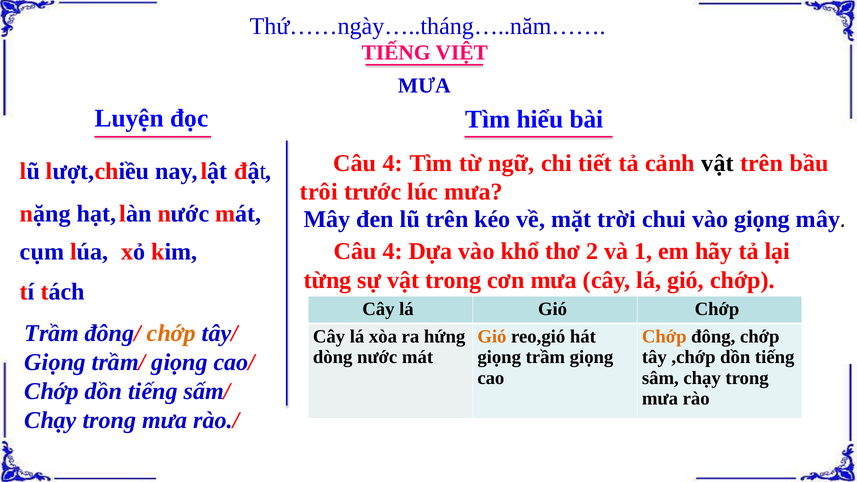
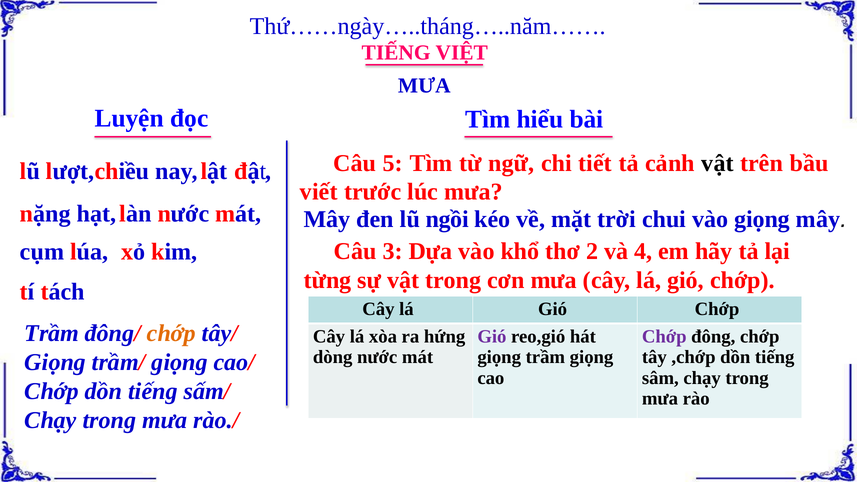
4: 4 -> 5 (393, 163)
trôi: trôi -> viết (319, 192)
lũ trên: trên -> ngồi (447, 219)
4: 4 -> 3 (393, 251)
1: 1 -> 4 (643, 251)
Gió colour: orange -> purple (492, 336)
Chớp colour: orange -> purple (664, 336)
